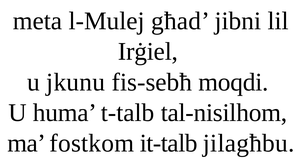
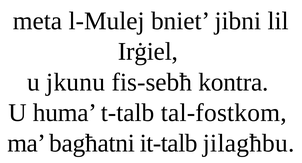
għad: għad -> bniet (181, 21)
moqdi: moqdi -> kontra (233, 82)
tal-nisilhom: tal-nisilhom -> tal-fostkom (224, 112)
fostkom: fostkom -> bagħatni (92, 143)
